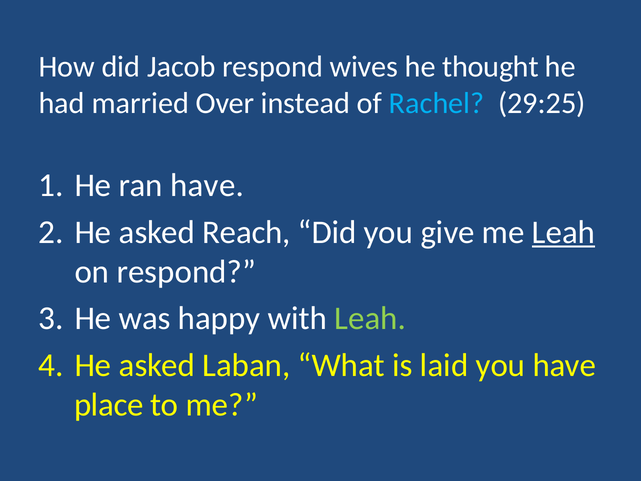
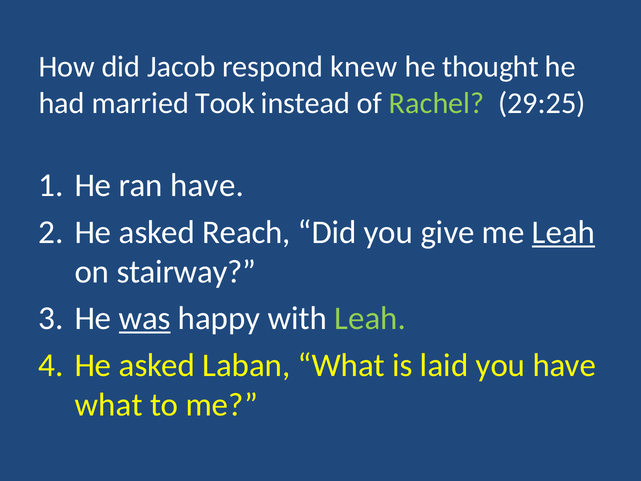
wives: wives -> knew (364, 67)
Over: Over -> Took (225, 103)
Rachel colour: light blue -> light green (437, 103)
on respond: respond -> stairway (186, 272)
was underline: none -> present (145, 318)
place: place -> what (109, 404)
